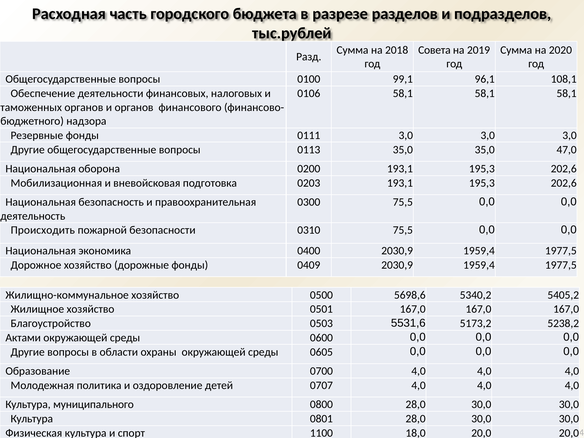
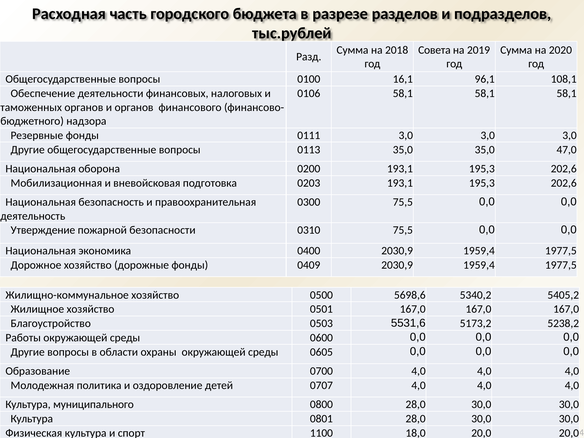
99,1: 99,1 -> 16,1 (403, 79)
Происходить: Происходить -> Утверждение (43, 230)
Актами: Актами -> Работы (23, 338)
